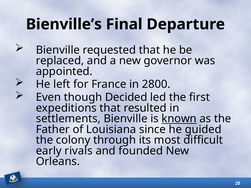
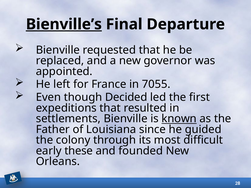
Bienville’s underline: none -> present (64, 24)
2800: 2800 -> 7055 (156, 84)
rivals: rivals -> these (79, 151)
